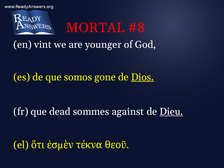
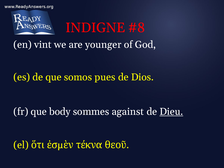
MORTAL: MORTAL -> INDIGNE (95, 28)
gone: gone -> pues (105, 77)
Dios underline: present -> none (142, 77)
dead: dead -> body (60, 112)
